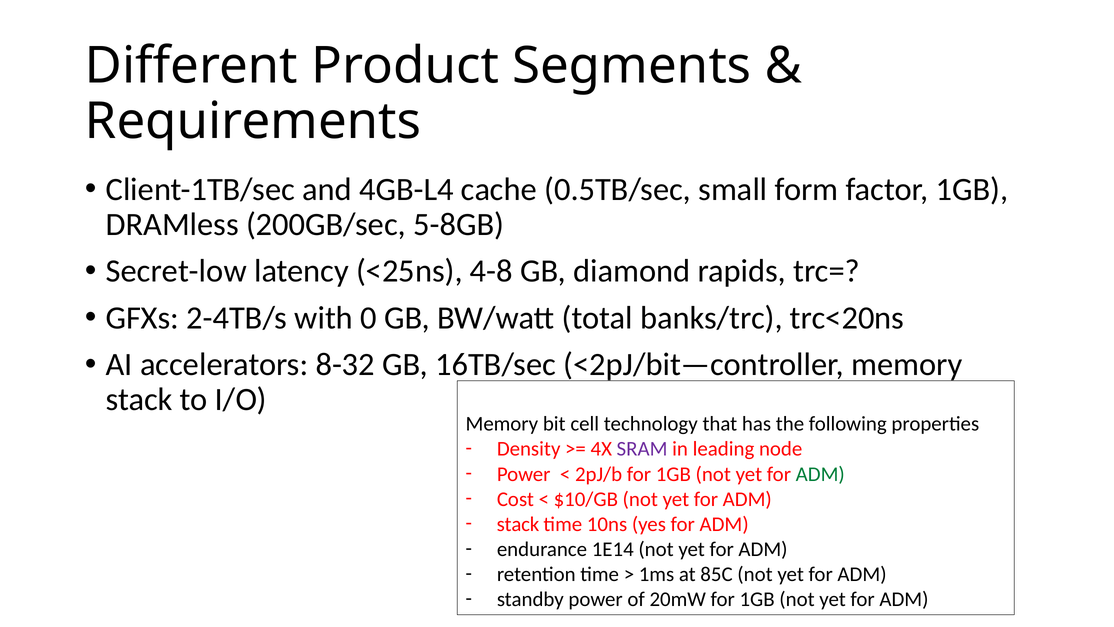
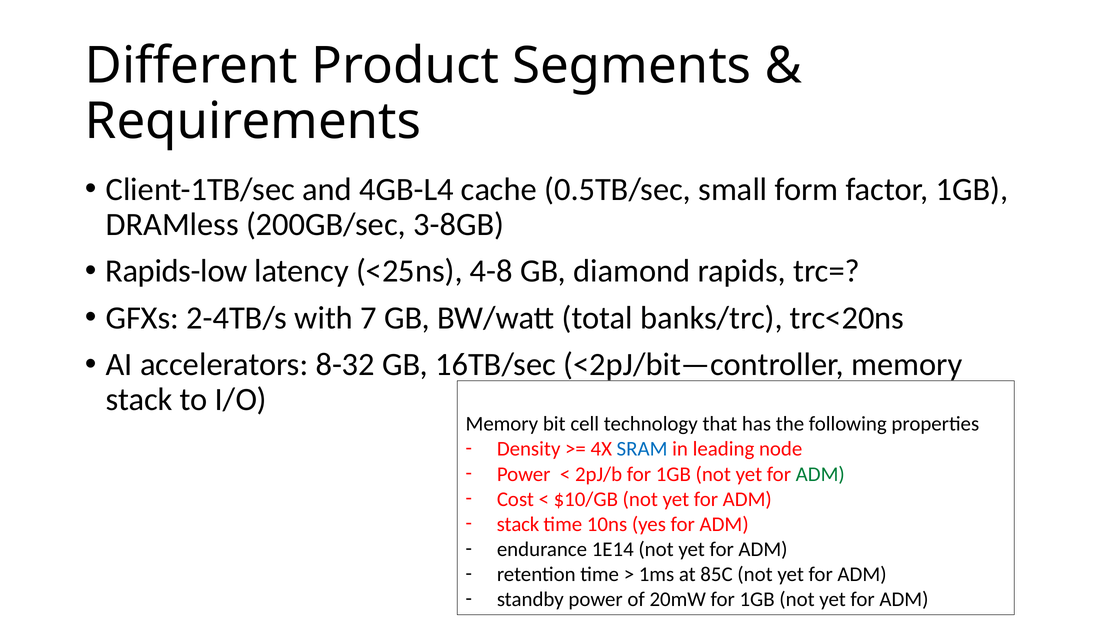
5-8GB: 5-8GB -> 3-8GB (459, 224)
Secret-low: Secret-low -> Rapids-low (176, 271)
0: 0 -> 7 (369, 318)
SRAM colour: purple -> blue (642, 449)
